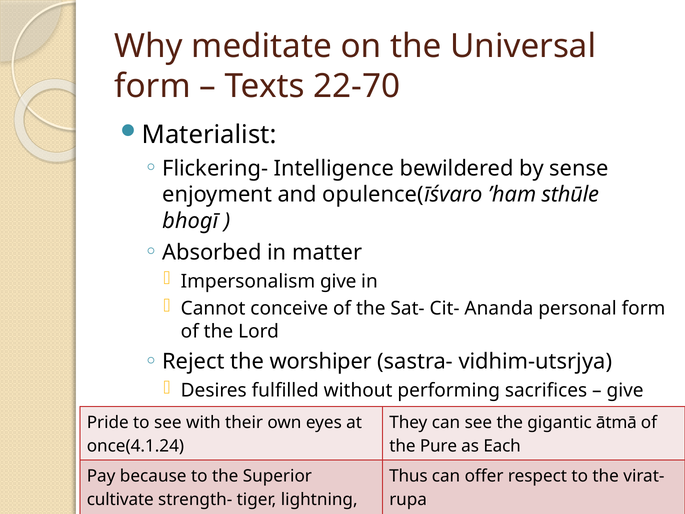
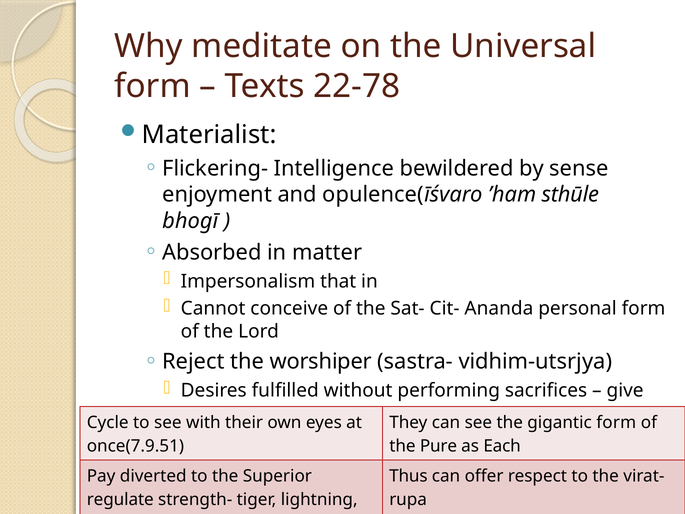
22-70: 22-70 -> 22-78 (357, 86)
Impersonalism give: give -> that (338, 281)
Pride: Pride -> Cycle (108, 422)
gigantic ātmā: ātmā -> form (616, 422)
once(4.1.24: once(4.1.24 -> once(7.9.51 (135, 446)
because: because -> diverted (153, 476)
cultivate: cultivate -> regulate (120, 499)
